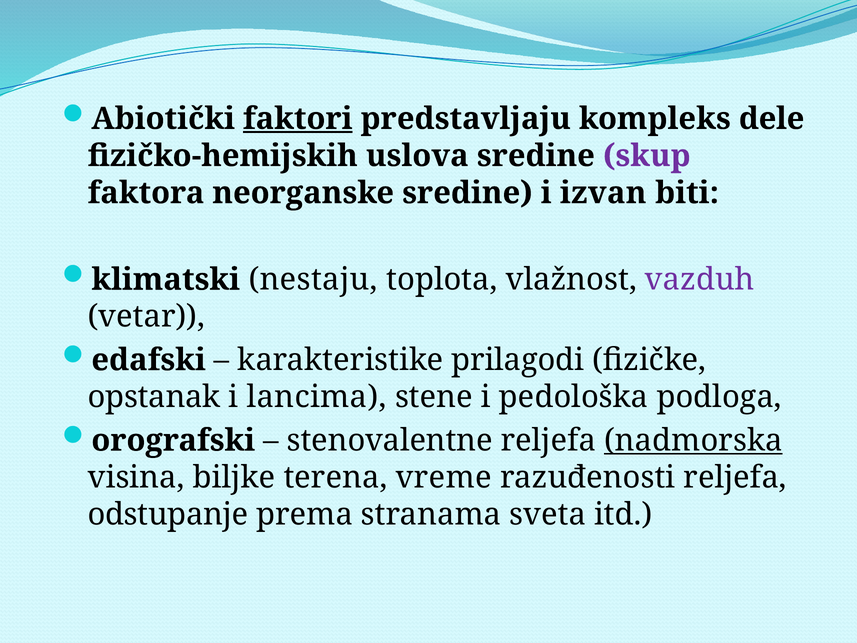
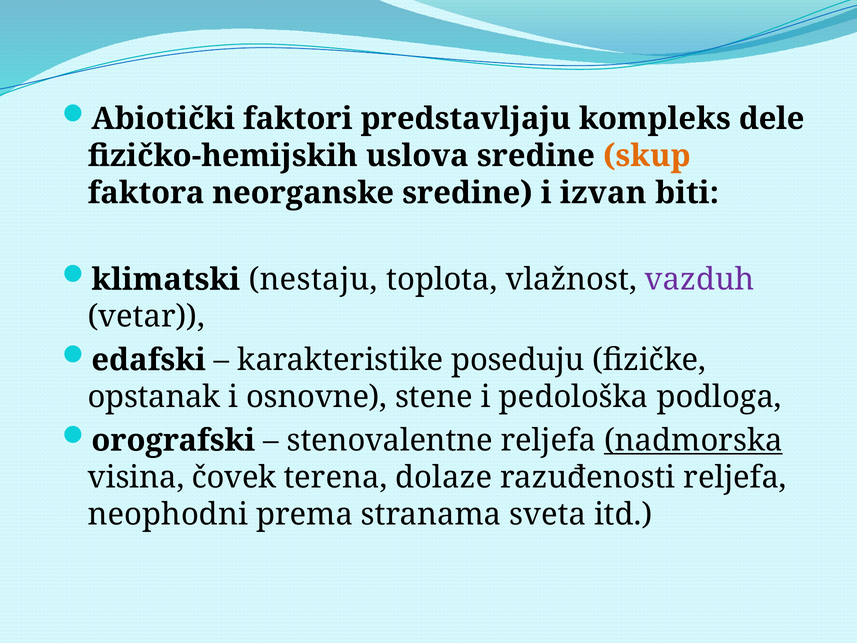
faktori underline: present -> none (298, 119)
skup colour: purple -> orange (647, 156)
prilagodi: prilagodi -> poseduju (518, 360)
lancima: lancima -> osnovne (317, 397)
biljke: biljke -> čovek (234, 477)
vreme: vreme -> dolaze (444, 477)
odstupanje: odstupanje -> neophodni (168, 515)
